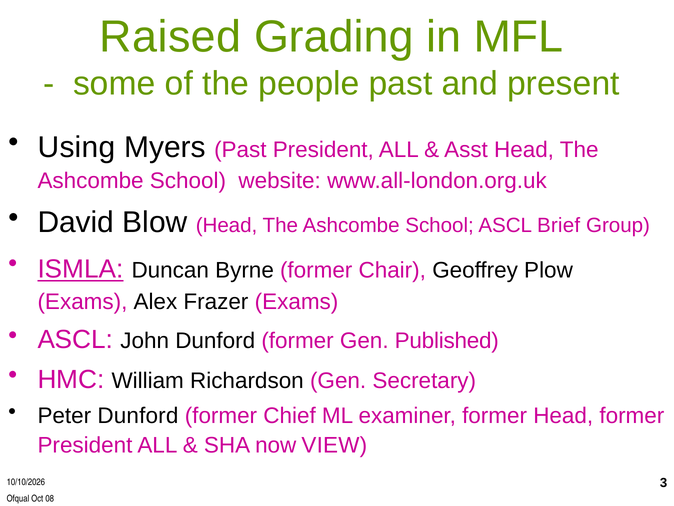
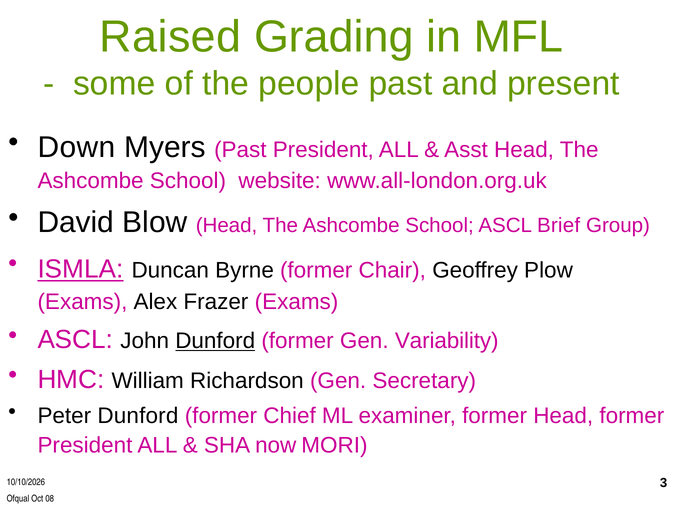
Using: Using -> Down (77, 147)
Dunford underline: none -> present (215, 340)
Published: Published -> Variability (447, 340)
VIEW: VIEW -> MORI (334, 445)
